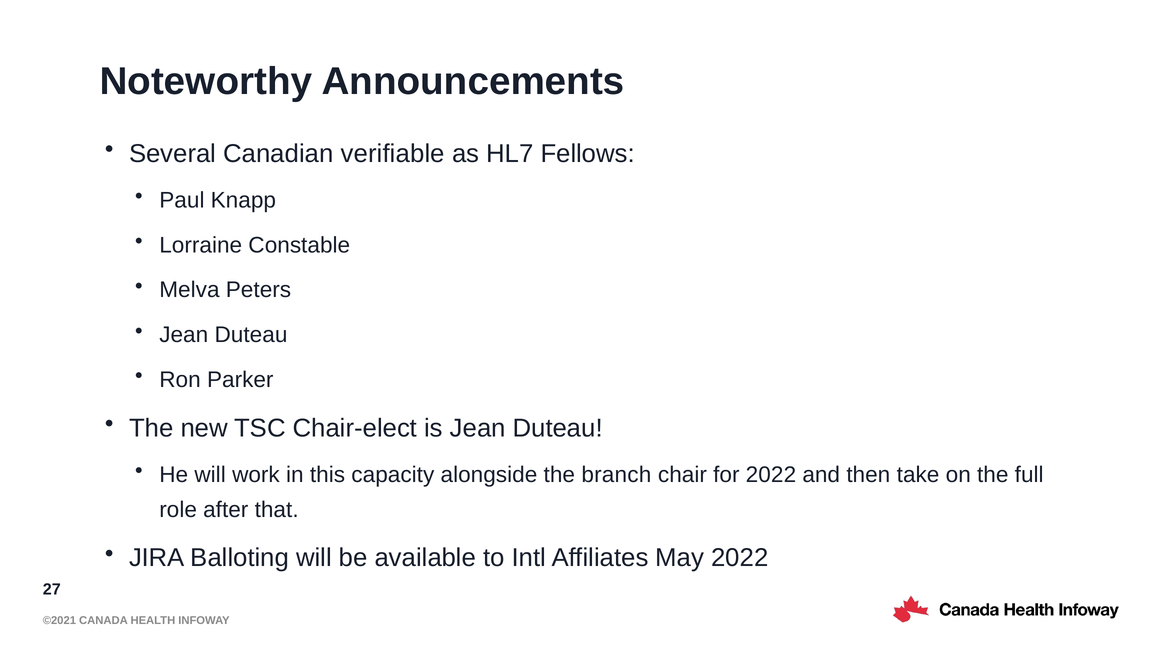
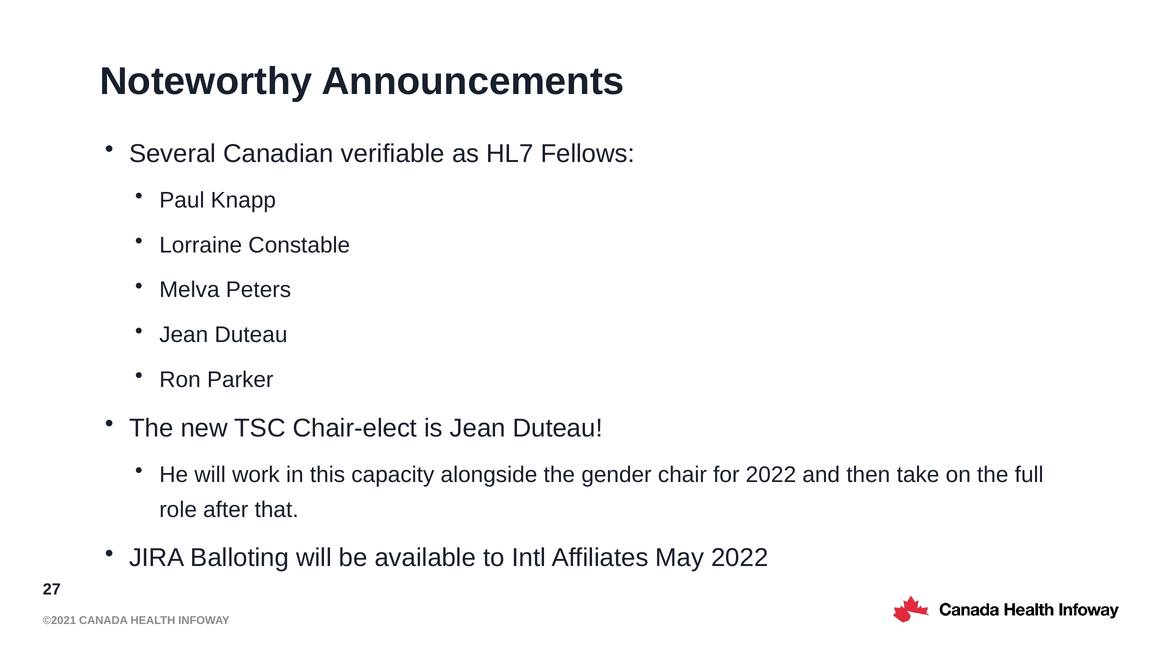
branch: branch -> gender (617, 475)
